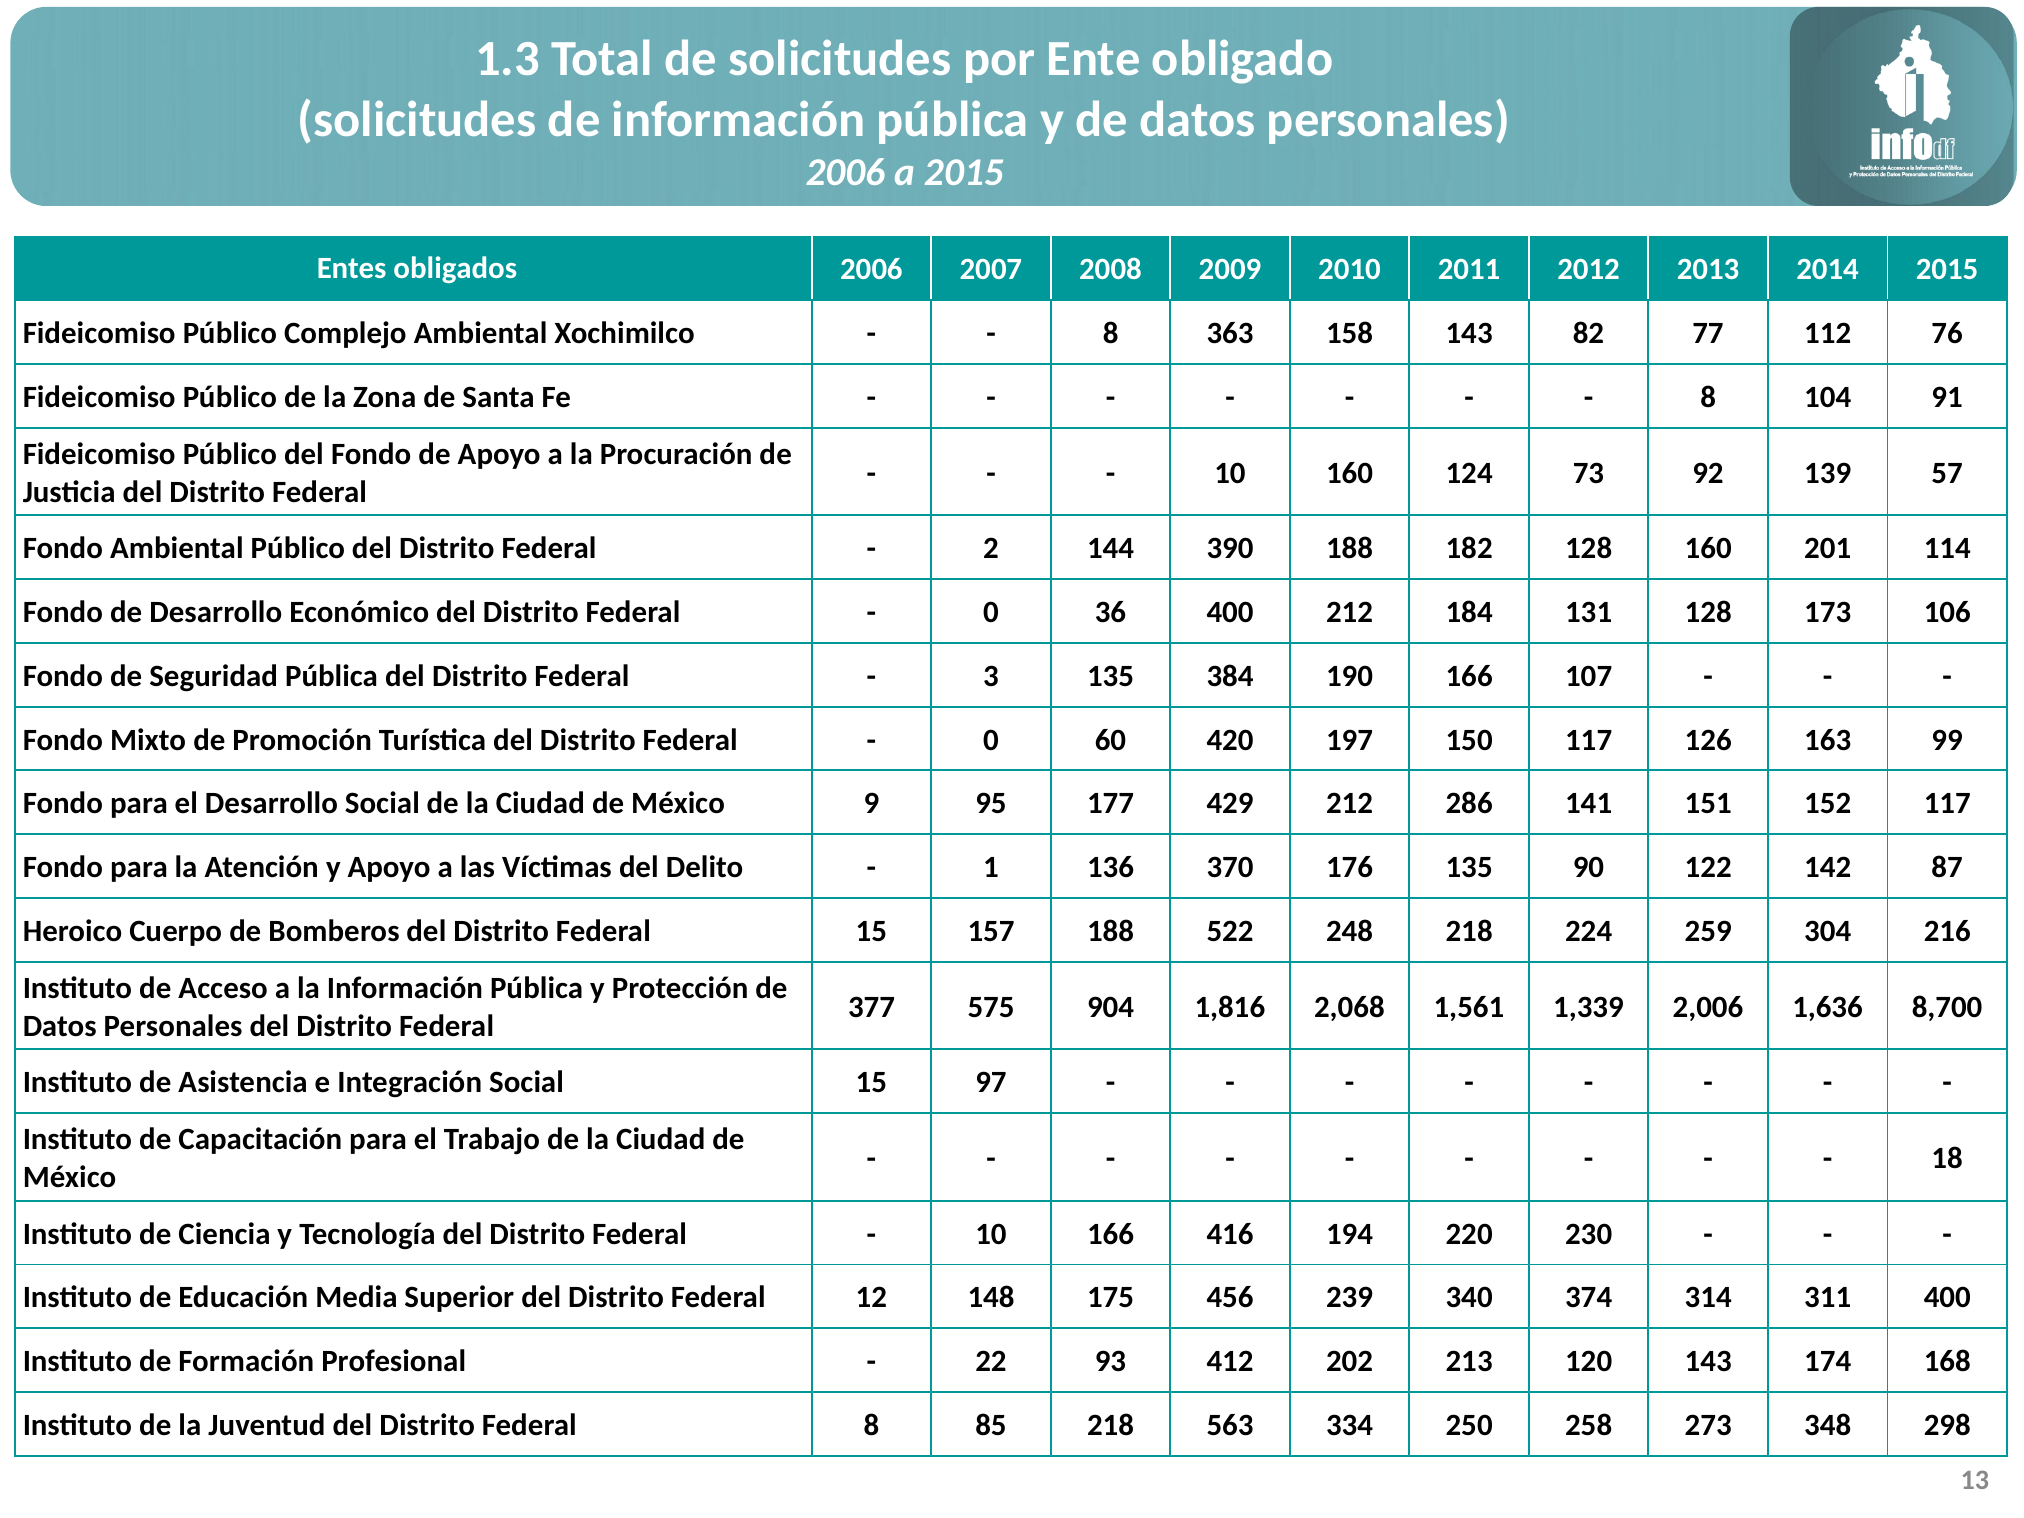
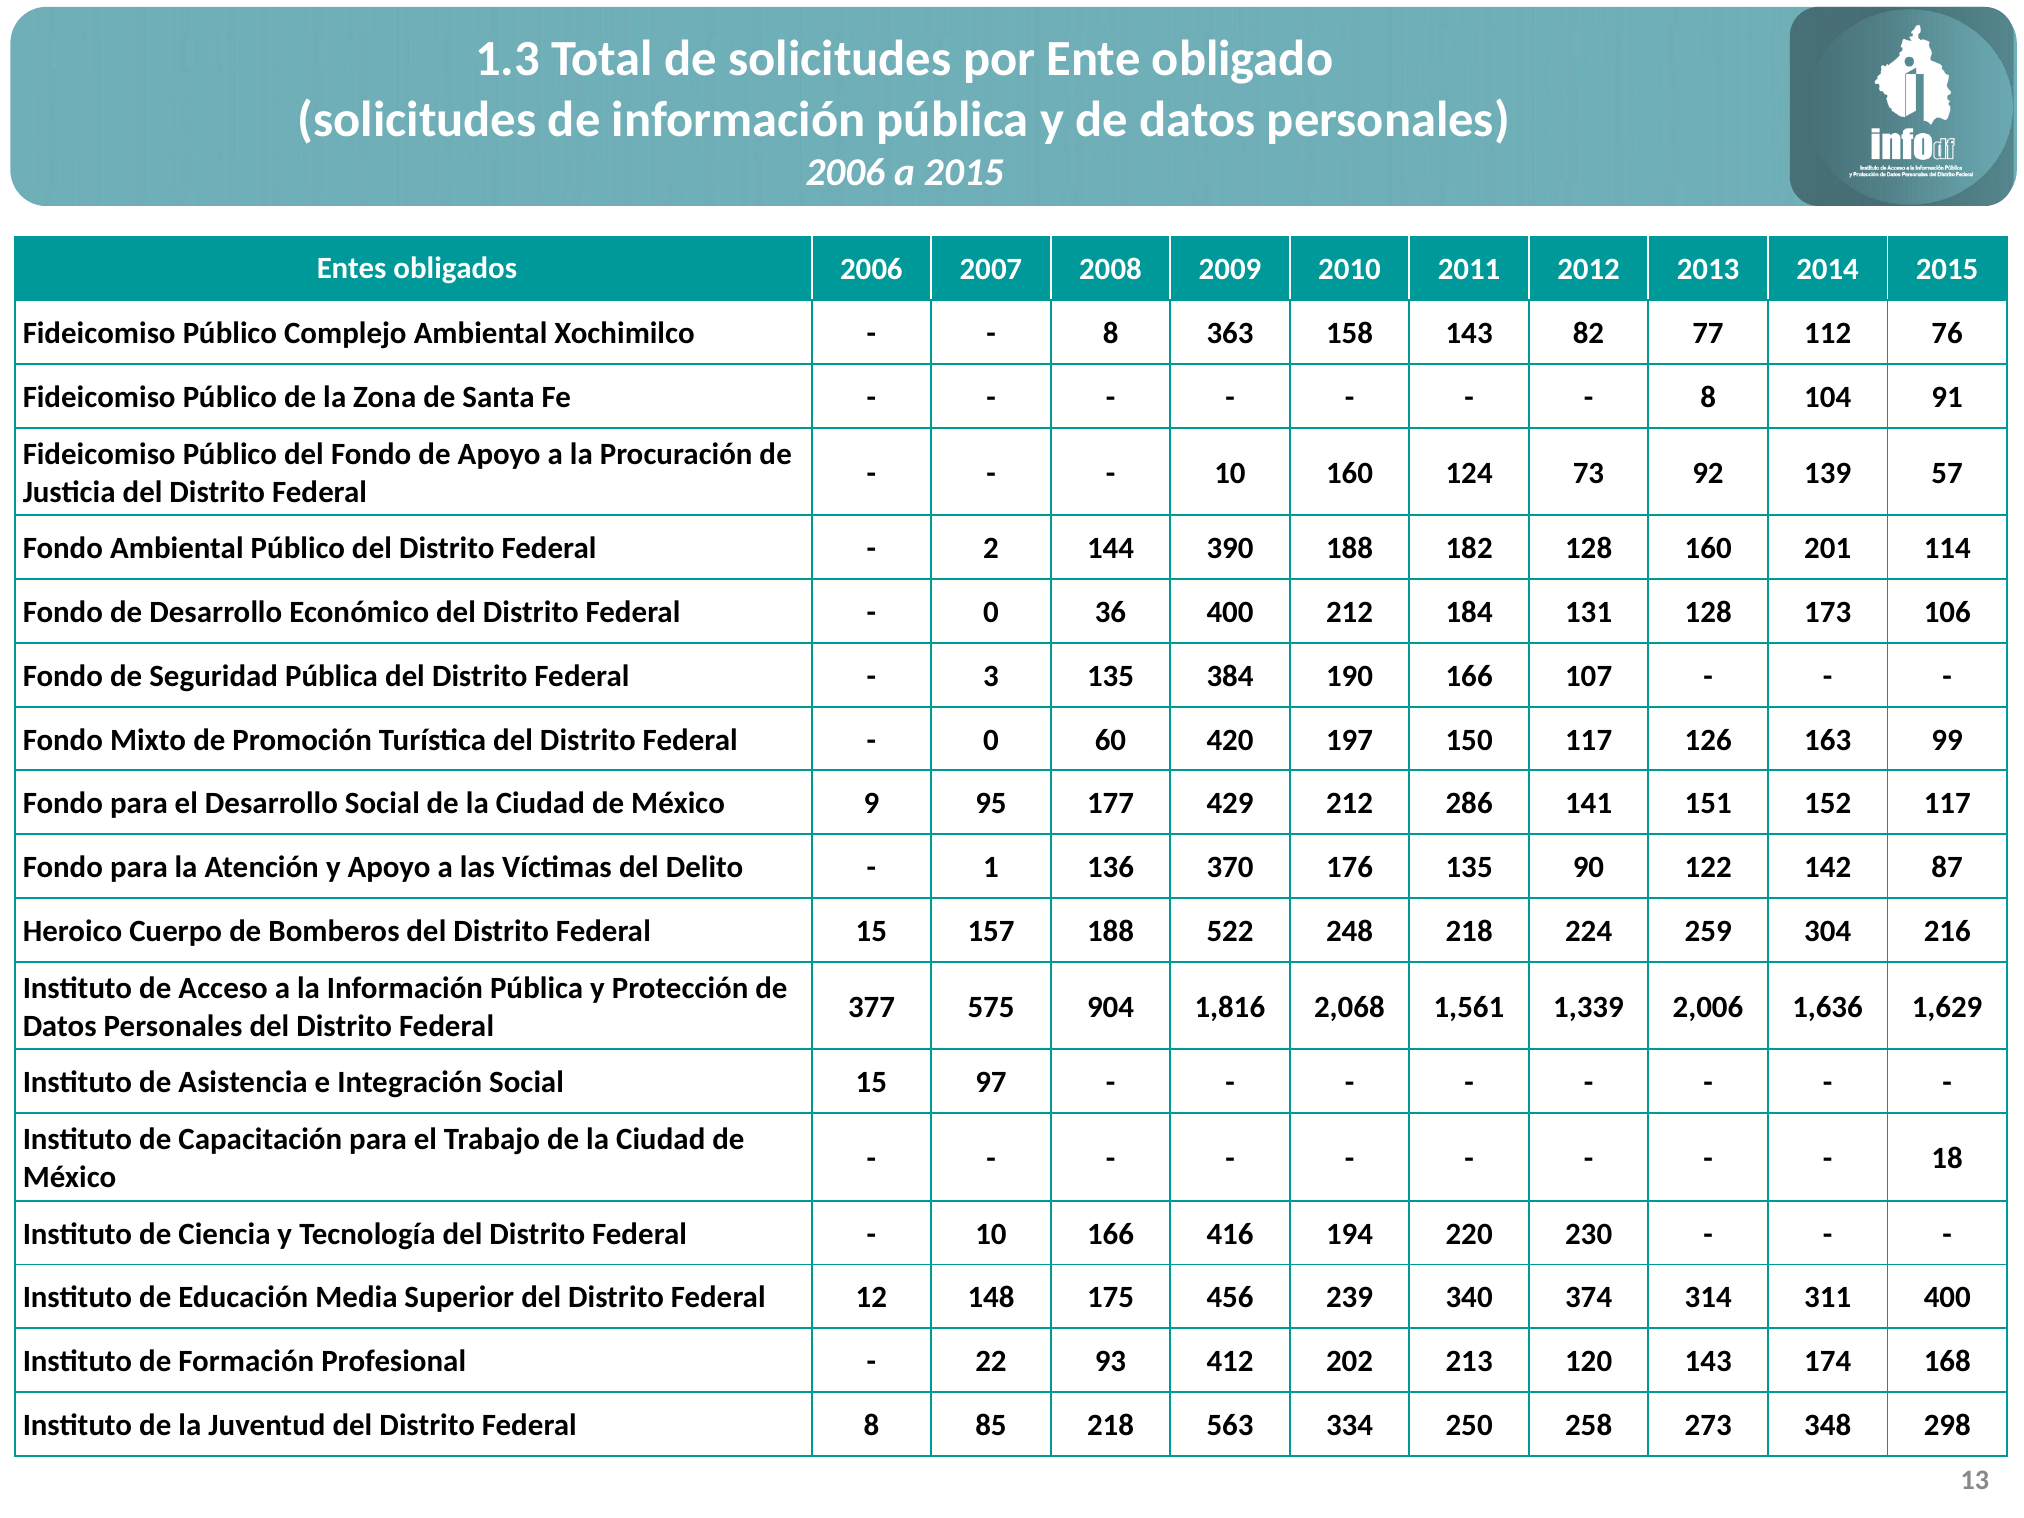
8,700: 8,700 -> 1,629 (1947, 1007)
